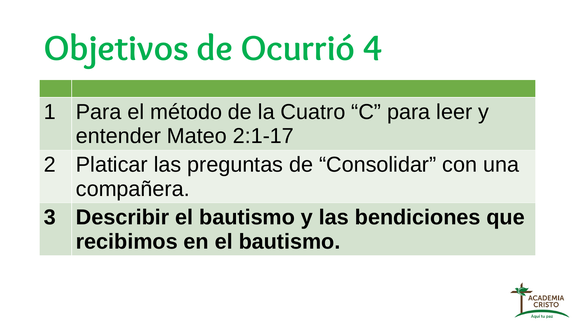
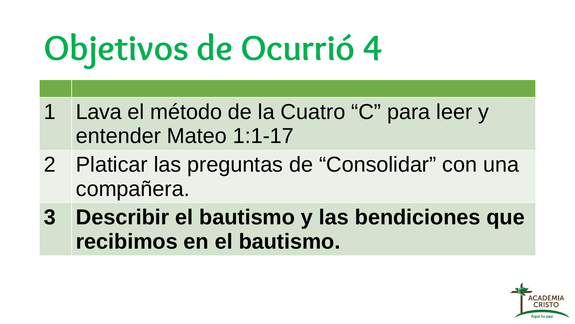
1 Para: Para -> Lava (99, 112)
2:1-17: 2:1-17 -> 1:1-17 (263, 136)
